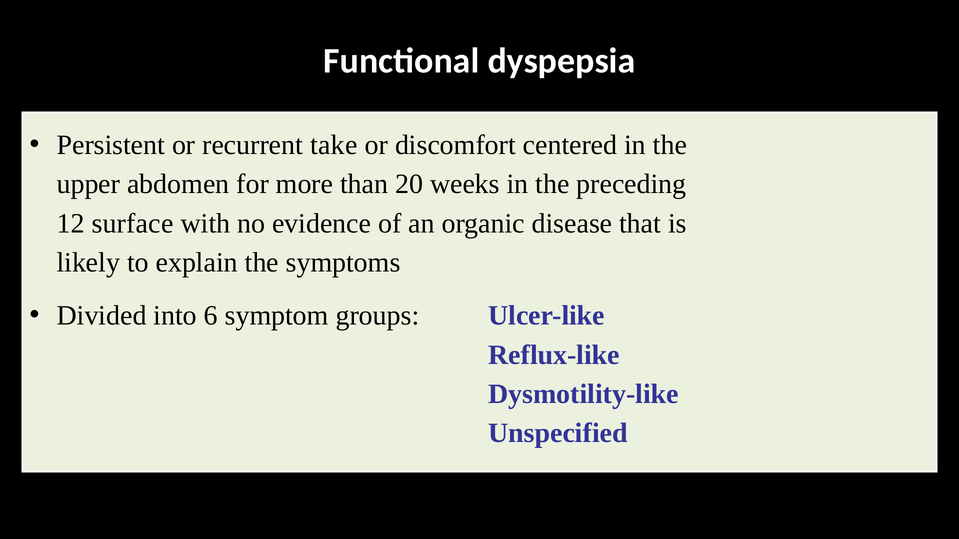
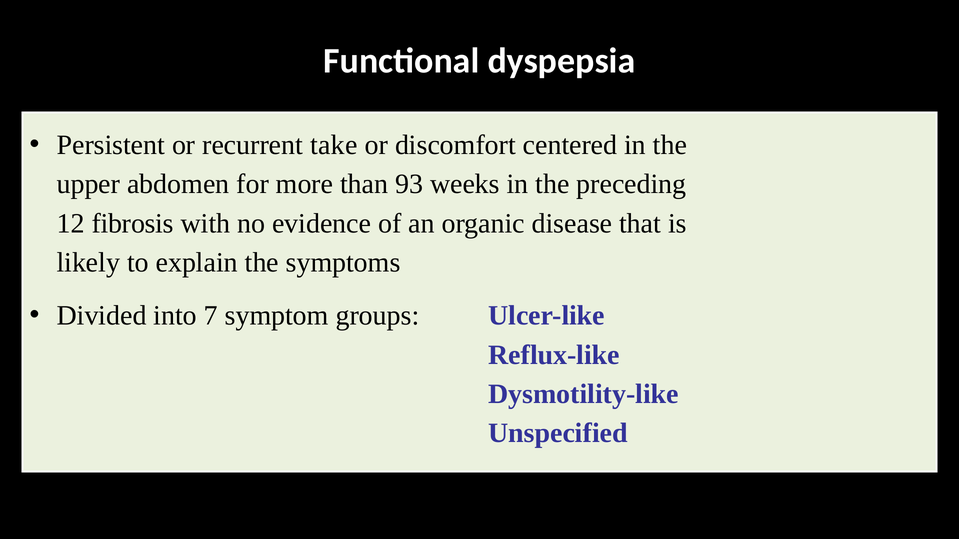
20: 20 -> 93 (409, 184)
surface: surface -> fibrosis (133, 224)
6: 6 -> 7 (211, 316)
